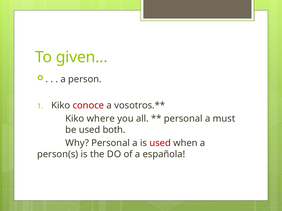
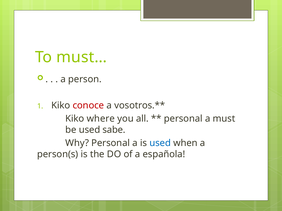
given…: given… -> must… (82, 57)
both: both -> sabe (114, 130)
used colour: red -> blue (160, 143)
